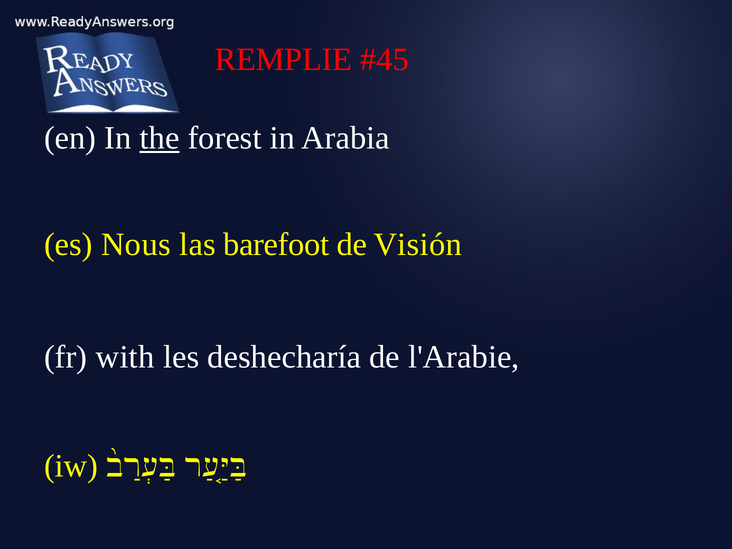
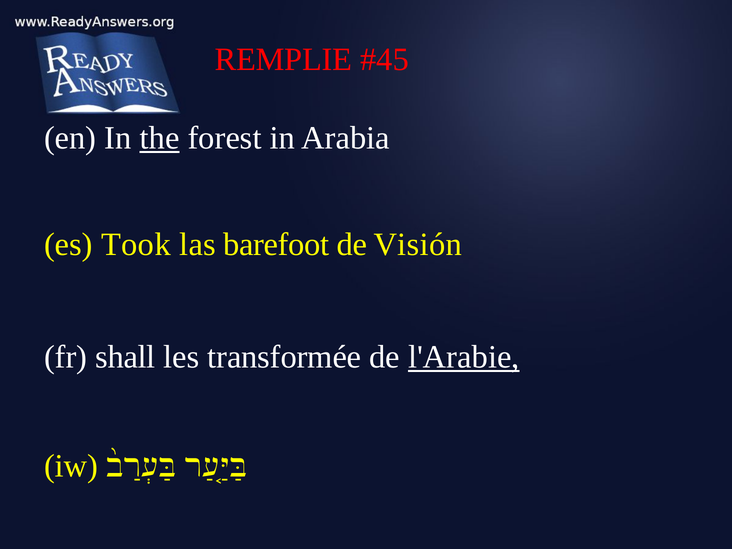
Nous: Nous -> Took (136, 244)
with: with -> shall (125, 357)
deshecharía: deshecharía -> transformée (284, 357)
l'Arabie underline: none -> present (464, 357)
